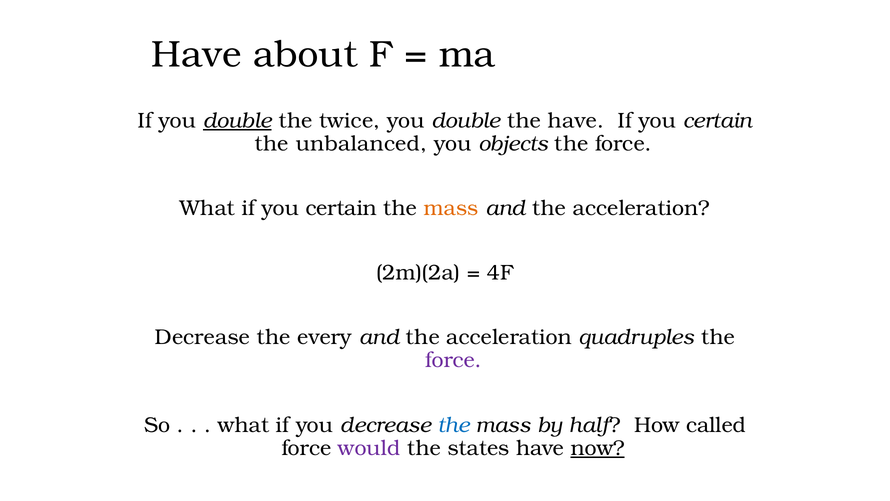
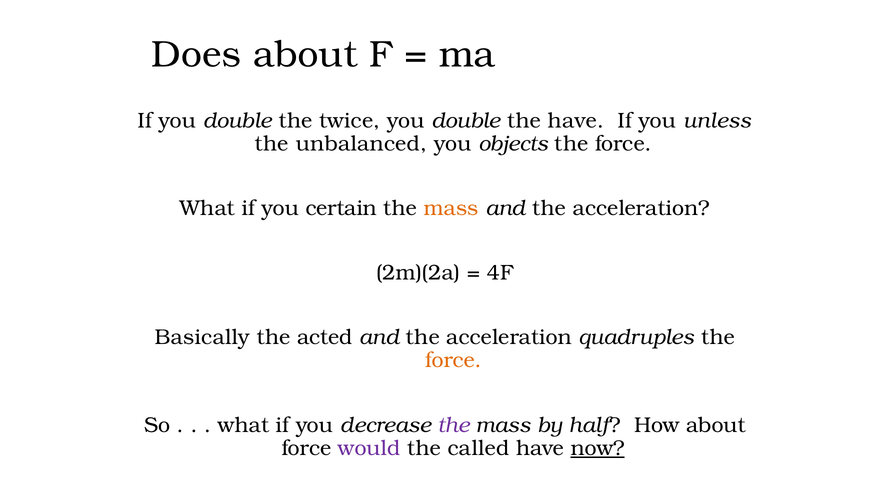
Have: Have -> Does (196, 54)
double underline: present -> none (237, 120)
certain: certain -> unless (717, 120)
Decrease: Decrease -> Basically (202, 337)
every: every -> acted (325, 337)
force colour: purple -> orange (453, 360)
the colour: blue -> purple (454, 425)
How called: called -> about (716, 425)
states: states -> called (478, 448)
